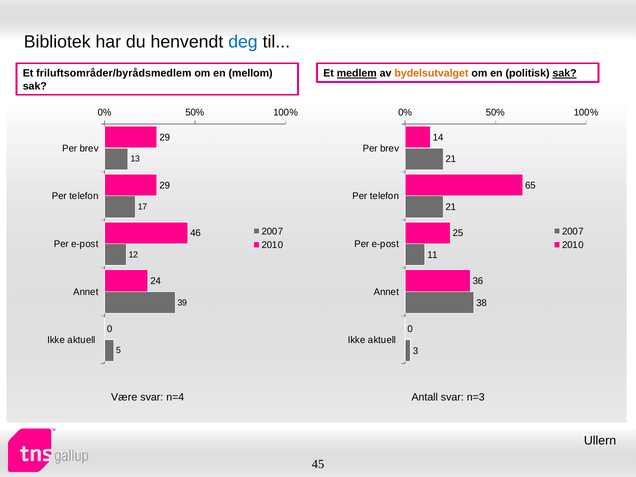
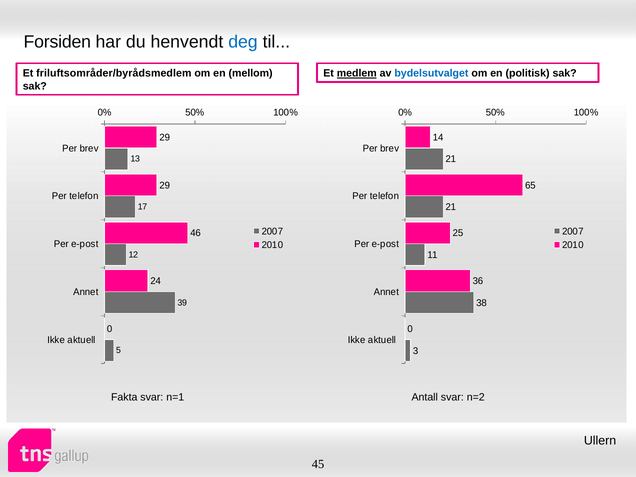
Bibliotek: Bibliotek -> Forsiden (57, 42)
bydelsutvalget colour: orange -> blue (431, 73)
sak underline: present -> none (565, 73)
Være: Være -> Fakta (124, 397)
n=4: n=4 -> n=1 (175, 397)
n=3: n=3 -> n=2 (476, 397)
